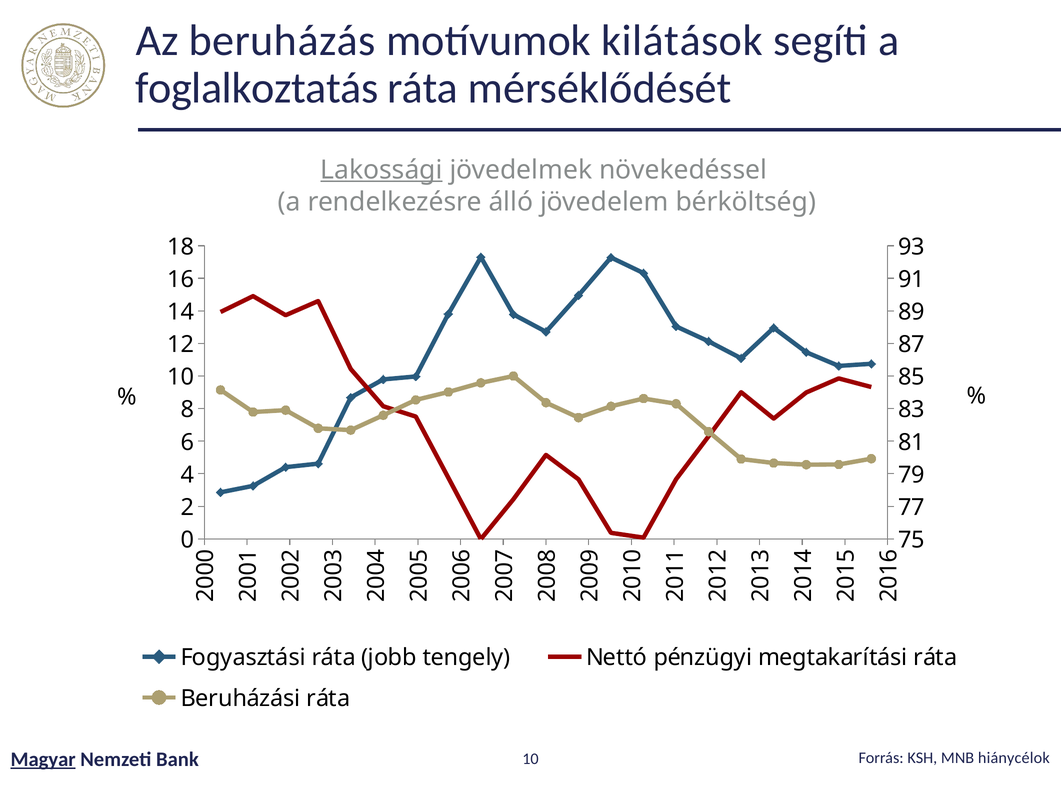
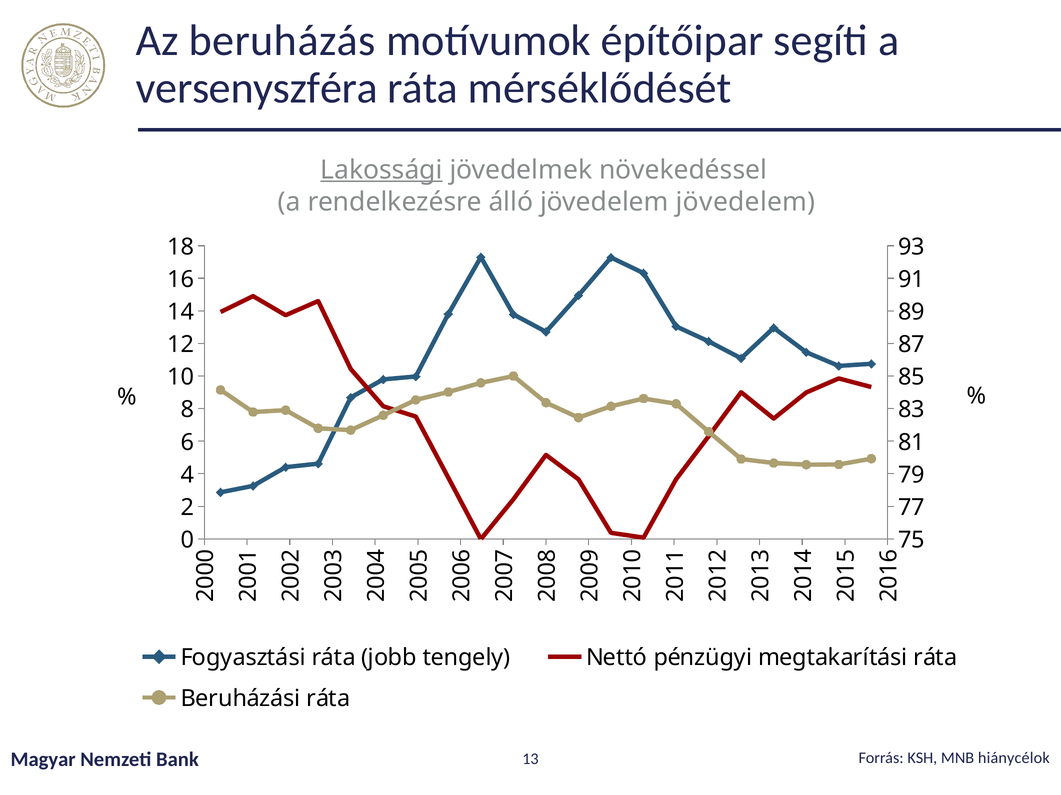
kilátások: kilátások -> építőipar (682, 41)
foglalkoztatás: foglalkoztatás -> versenyszféra (257, 89)
jövedelem bérköltség: bérköltség -> jövedelem (746, 202)
Magyar underline: present -> none (43, 760)
Bank 10: 10 -> 13 (530, 760)
